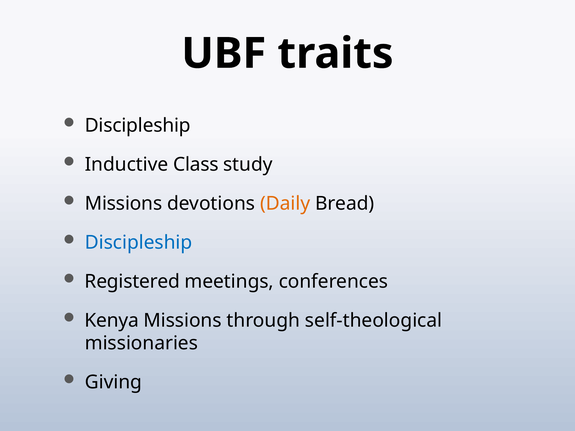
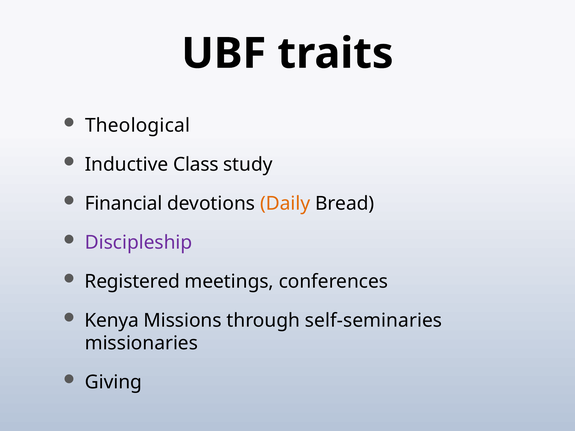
Discipleship: Discipleship -> Theological (138, 126)
Missions: Missions -> Financial (124, 204)
Discipleship colour: blue -> purple (139, 243)
self-theological: self-theological -> self-seminaries (374, 321)
